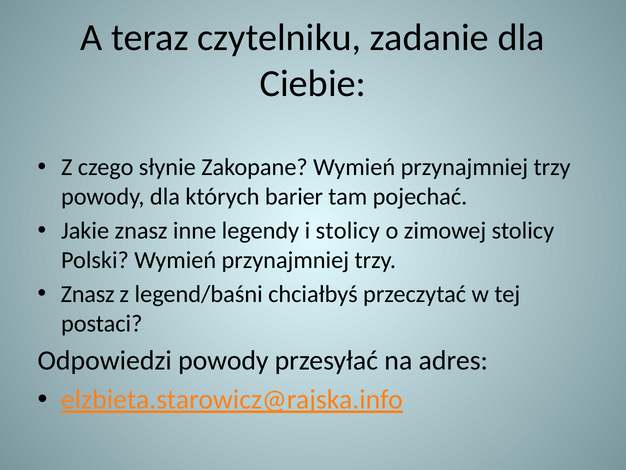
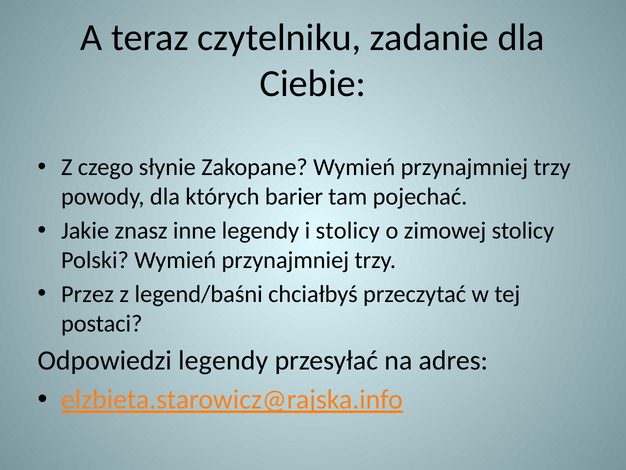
Znasz: Znasz -> Przez (87, 294)
Odpowiedzi powody: powody -> legendy (223, 360)
